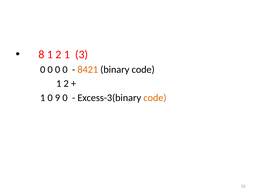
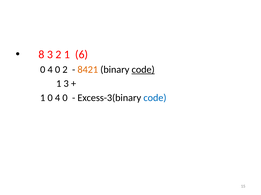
8 1: 1 -> 3 (50, 55)
3: 3 -> 6 (82, 55)
0: 0 -> 4 (50, 70)
0: 0 -> 2 (65, 70)
code underline: none -> present (143, 70)
2: 2 -> 3 (66, 84)
1 0 9: 9 -> 4 (58, 98)
code colour: orange -> blue (155, 98)
